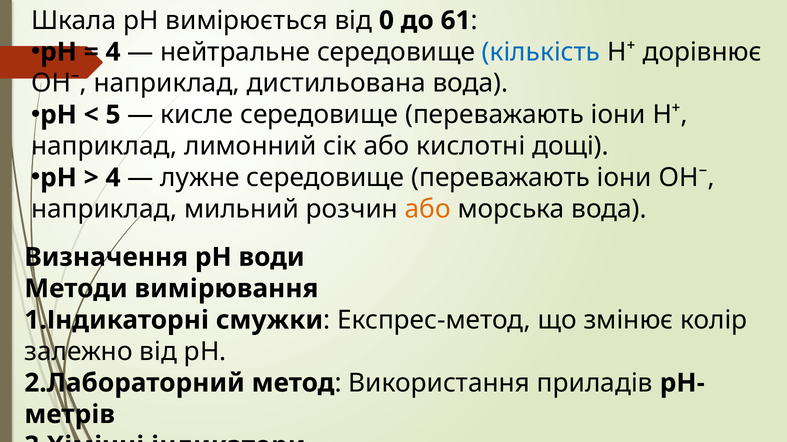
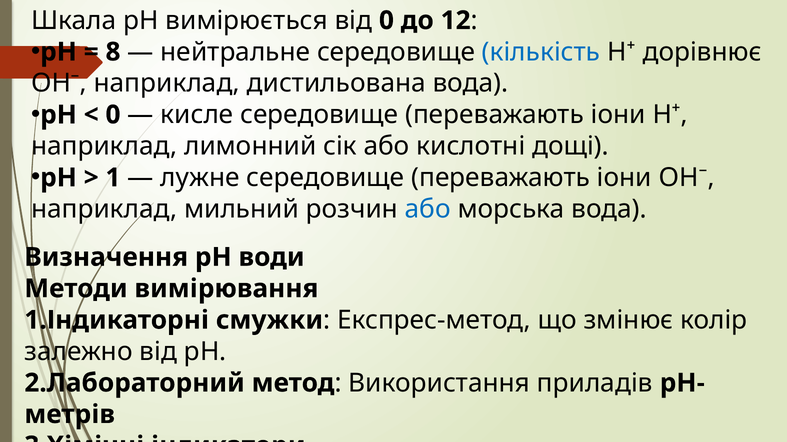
61: 61 -> 12 (456, 20)
4: 4 -> 8 (113, 52)
5: 5 -> 0 (113, 115)
4: 4 -> 1 (113, 178)
або colour: orange -> blue (428, 209)
